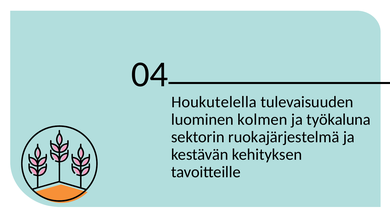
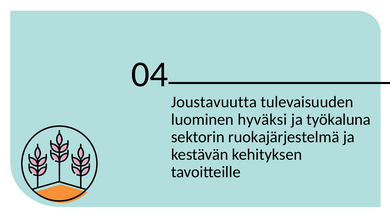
Houkutelella: Houkutelella -> Joustavuutta (214, 102)
kolmen: kolmen -> hyväksi (262, 120)
